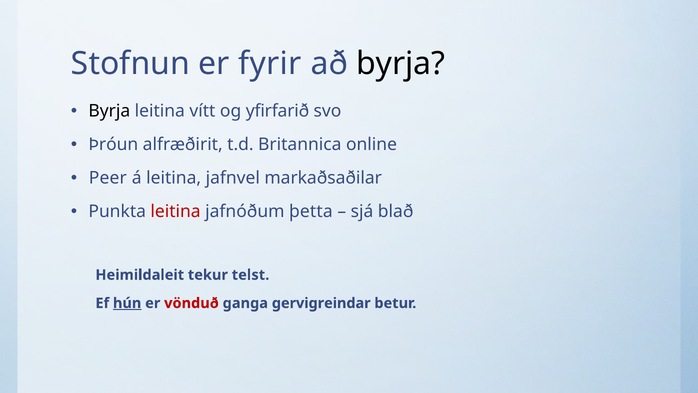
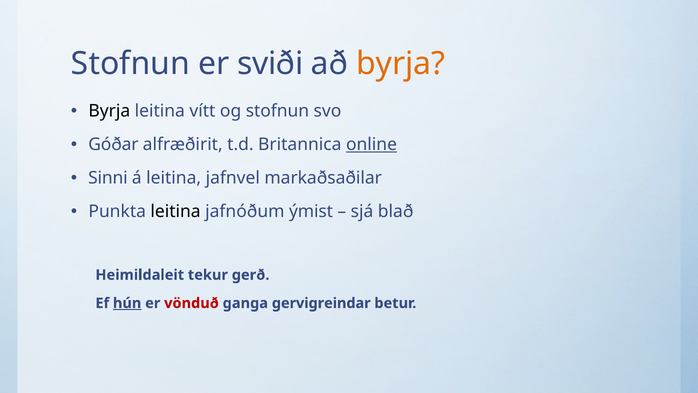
fyrir: fyrir -> sviði (270, 64)
byrja colour: black -> orange (401, 64)
og yfirfarið: yfirfarið -> stofnun (277, 111)
Þróun: Þróun -> Góðar (113, 145)
online underline: none -> present (372, 145)
Peer: Peer -> Sinni (108, 178)
leitina colour: red -> black (176, 211)
þetta: þetta -> ýmist (311, 211)
telst: telst -> gerð (251, 275)
